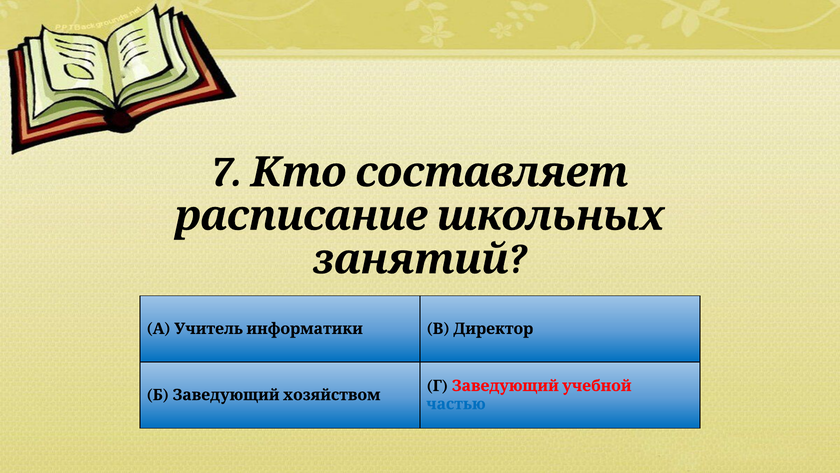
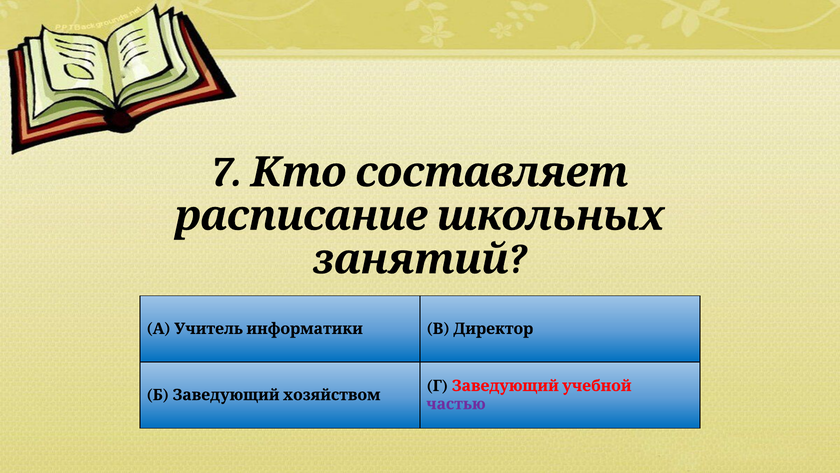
частью colour: blue -> purple (456, 404)
